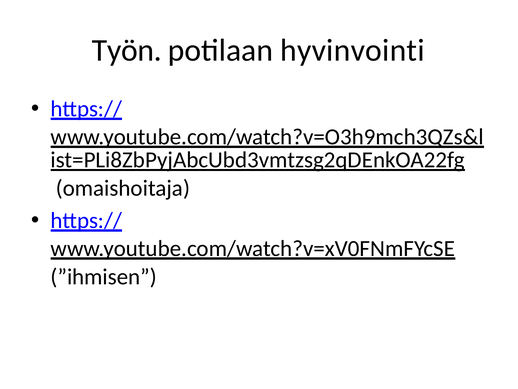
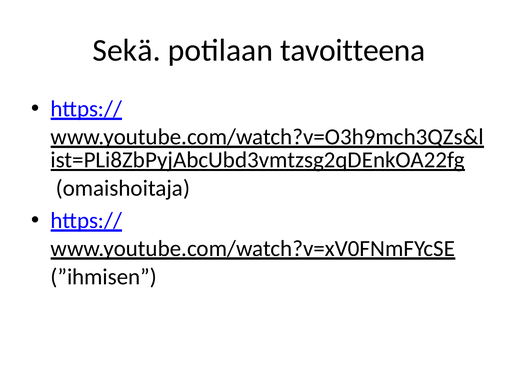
Työn: Työn -> Sekä (127, 50)
hyvinvointi: hyvinvointi -> tavoitteena (353, 50)
